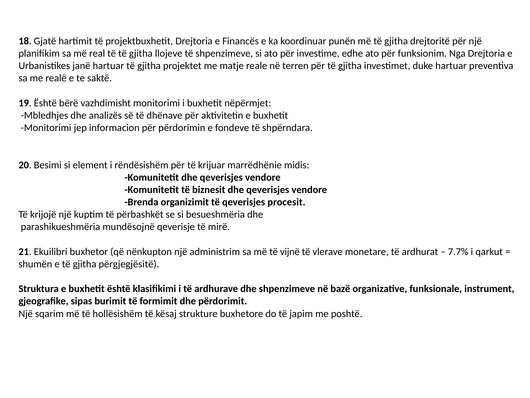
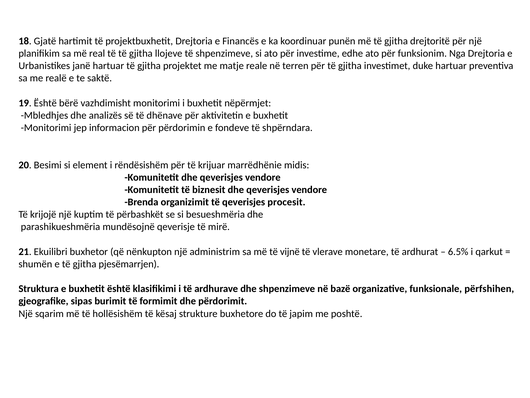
7.7%: 7.7% -> 6.5% (458, 251)
përgjegjësitë: përgjegjësitë -> pjesëmarrjen (129, 264)
instrument: instrument -> përfshihen (489, 288)
